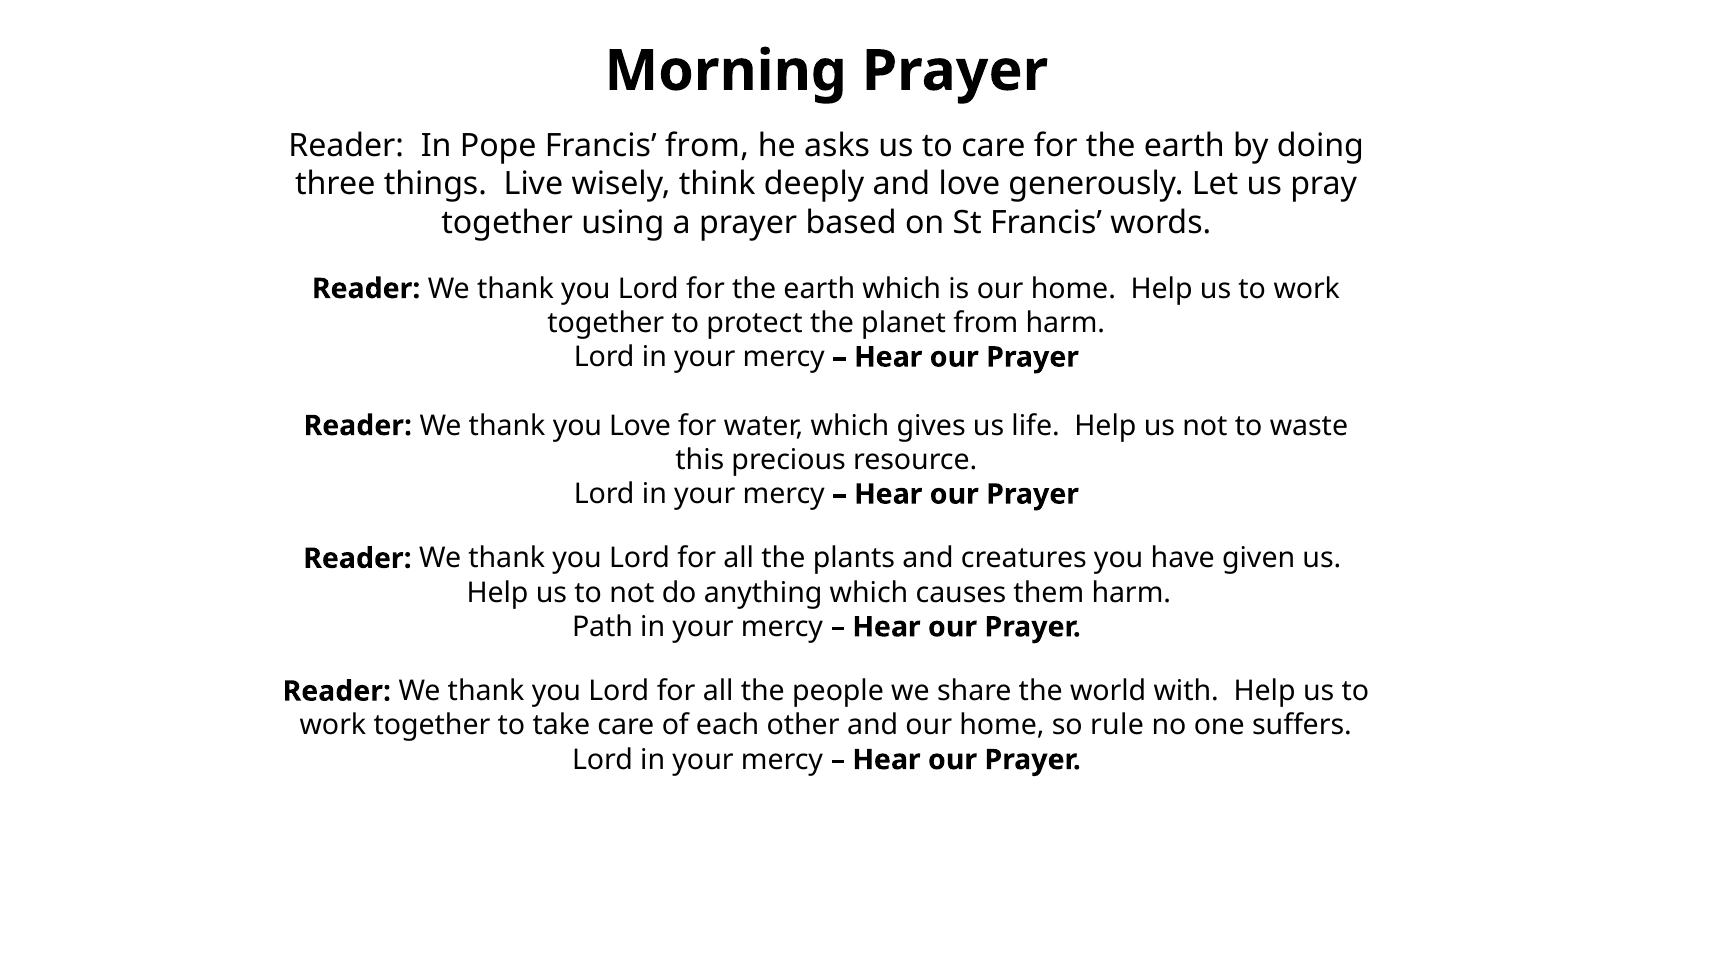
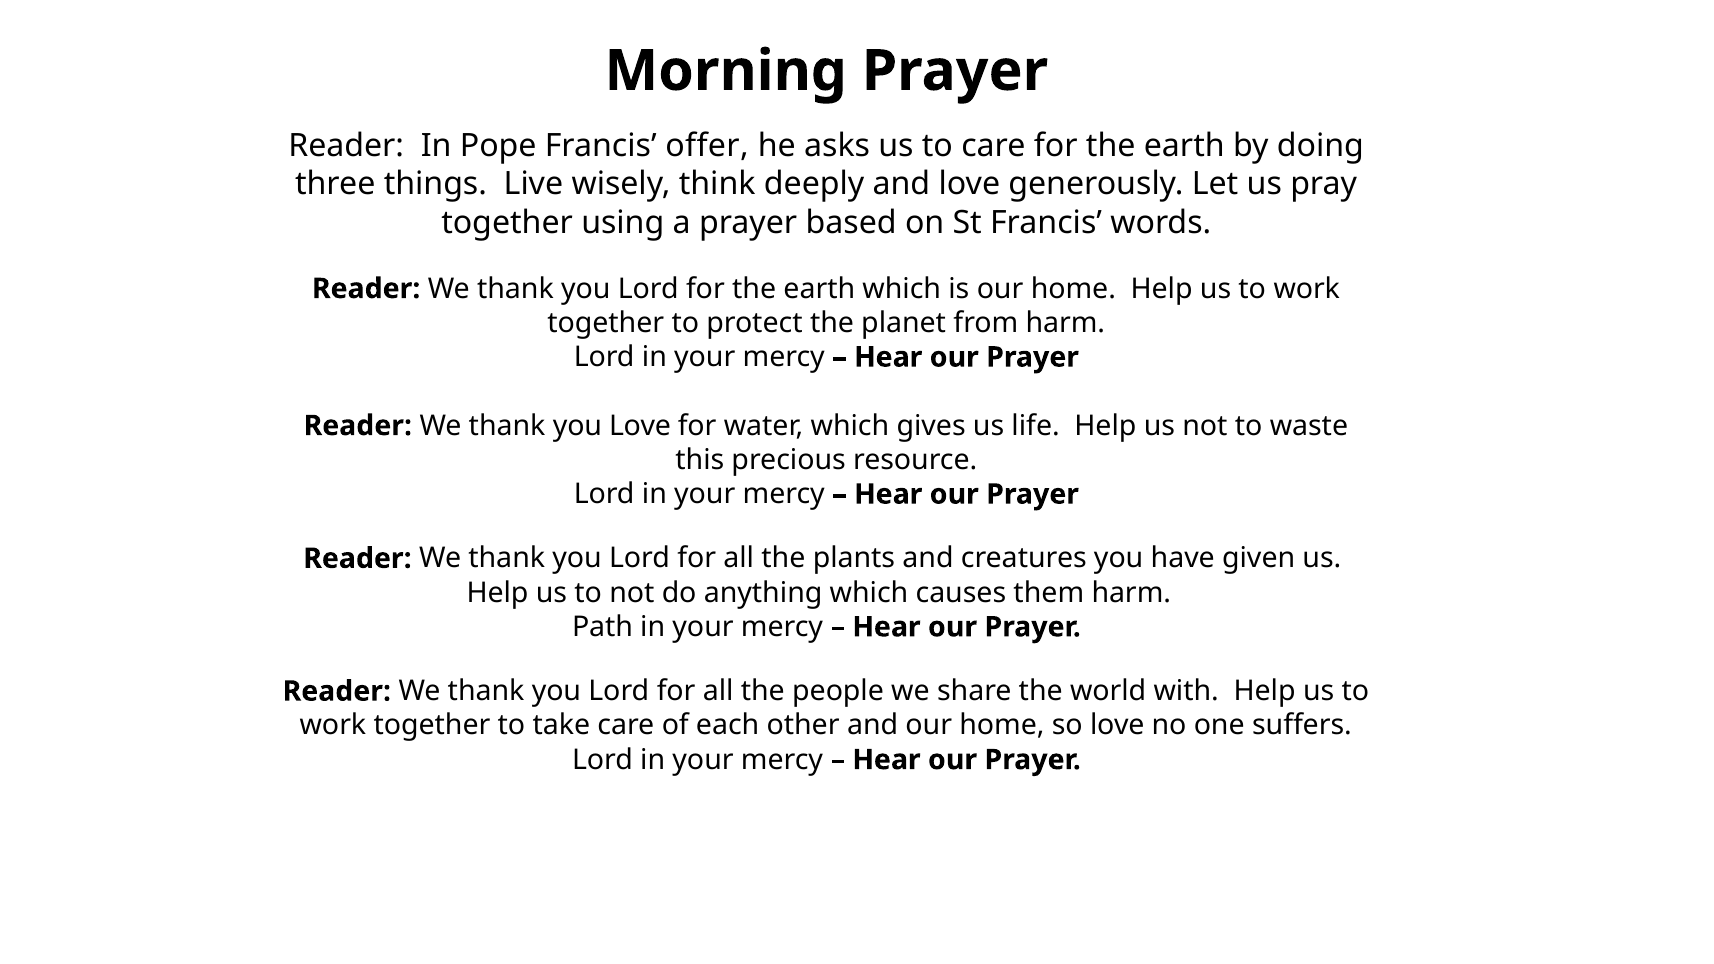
Francis from: from -> offer (707, 145)
so rule: rule -> love (1117, 726)
